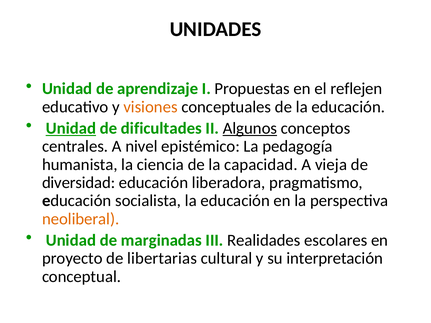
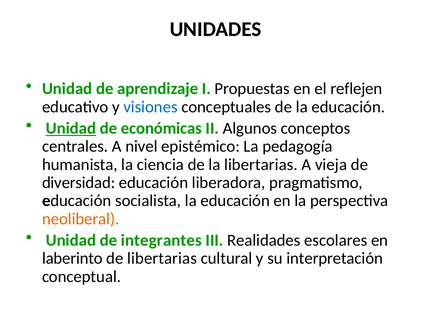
visiones colour: orange -> blue (150, 107)
dificultades: dificultades -> económicas (161, 128)
Algunos underline: present -> none (250, 128)
la capacidad: capacidad -> libertarias (261, 165)
marginadas: marginadas -> integrantes (161, 241)
proyecto: proyecto -> laberinto (72, 259)
